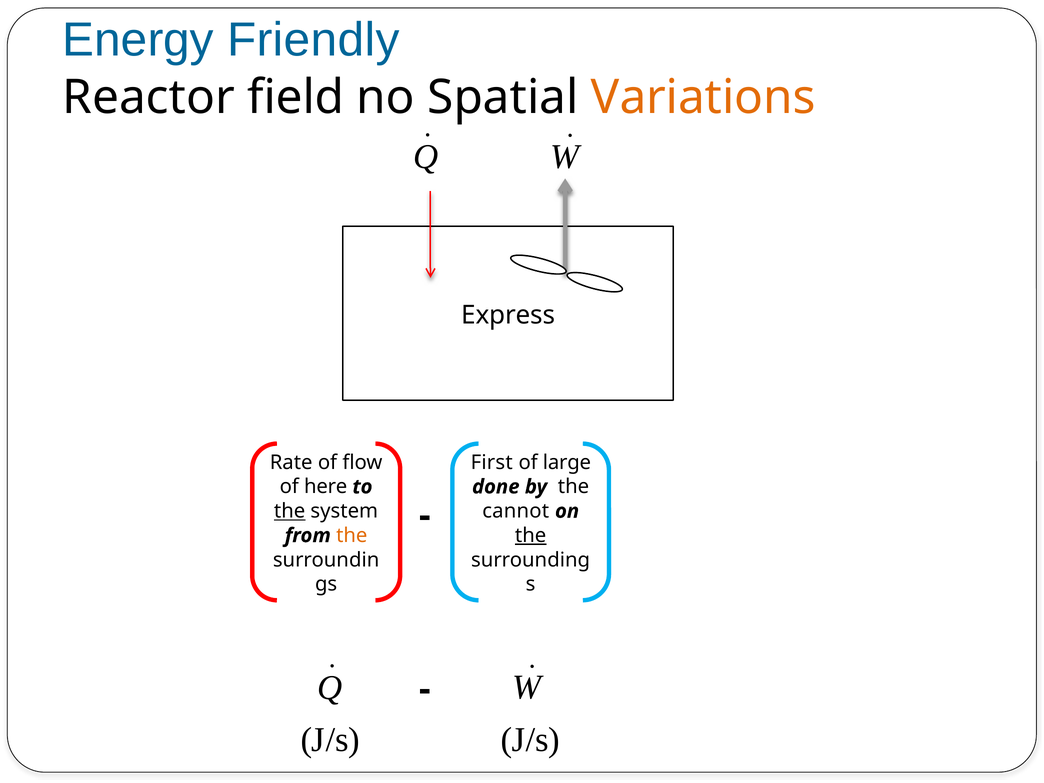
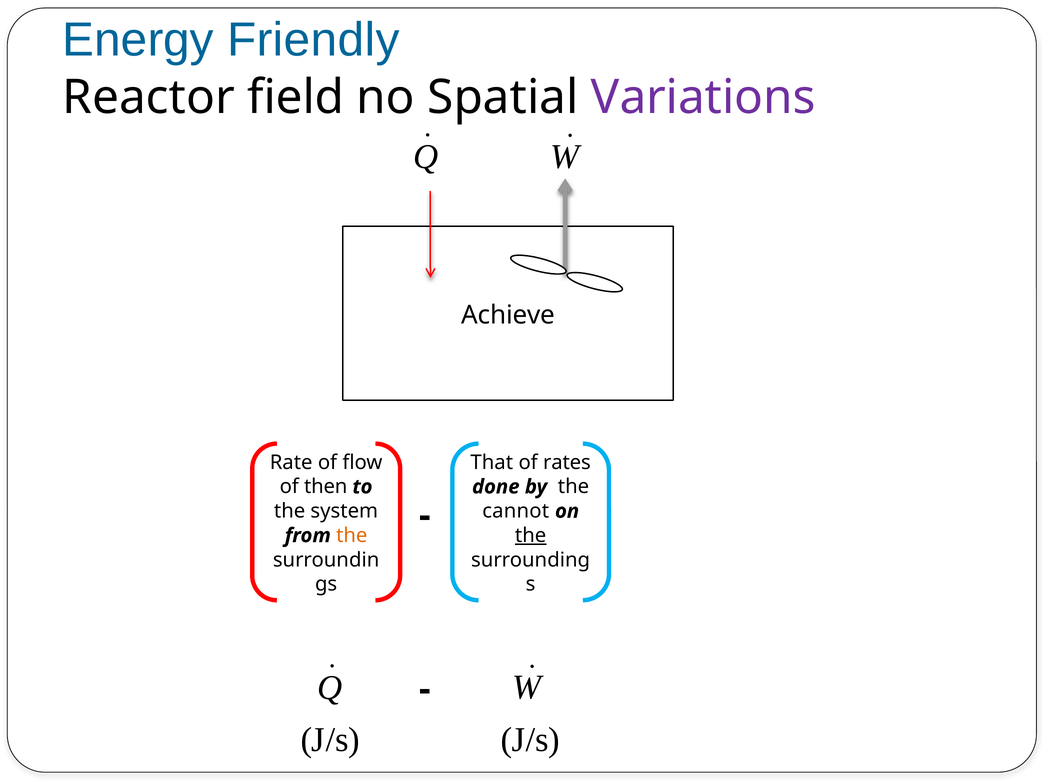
Variations colour: orange -> purple (703, 97)
Express: Express -> Achieve (508, 315)
First: First -> That (492, 462)
large: large -> rates (567, 462)
here: here -> then (326, 487)
the underline: present -> none (290, 511)
